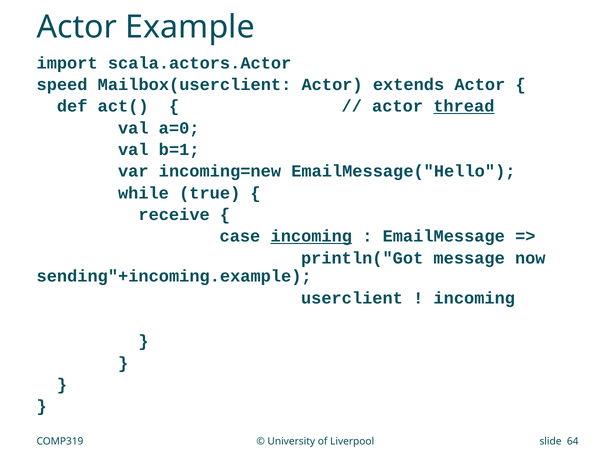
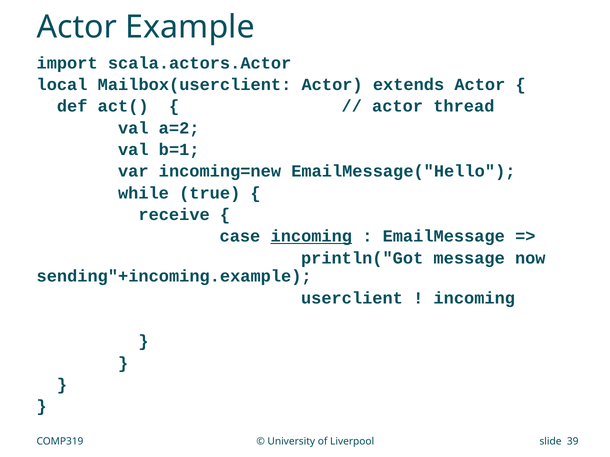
speed: speed -> local (62, 85)
thread underline: present -> none (464, 106)
a=0: a=0 -> a=2 (179, 128)
64: 64 -> 39 (573, 442)
